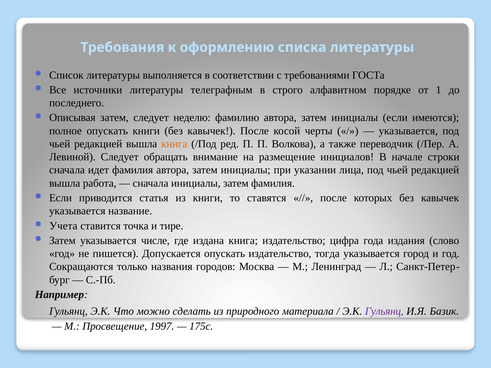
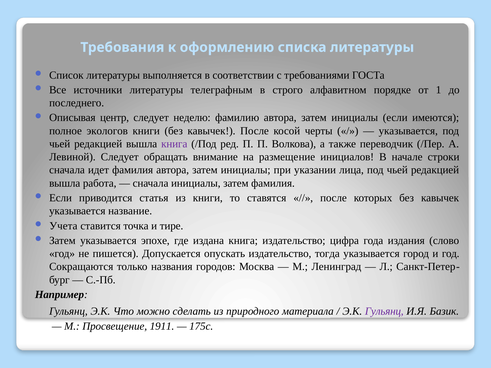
Описывая затем: затем -> центр (115, 118)
полное опускать: опускать -> экологов (107, 131)
книга colour: orange -> purple (174, 144)
числе: числе -> эпохе (155, 241)
1997: 1997 -> 1911 (162, 327)
